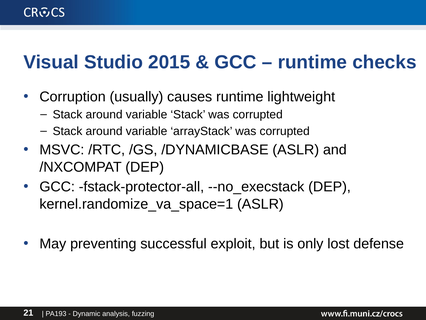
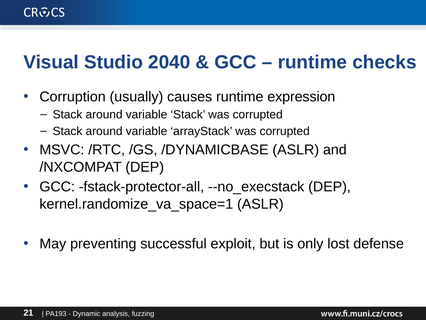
2015: 2015 -> 2040 (169, 62)
lightweight: lightweight -> expression (301, 97)
